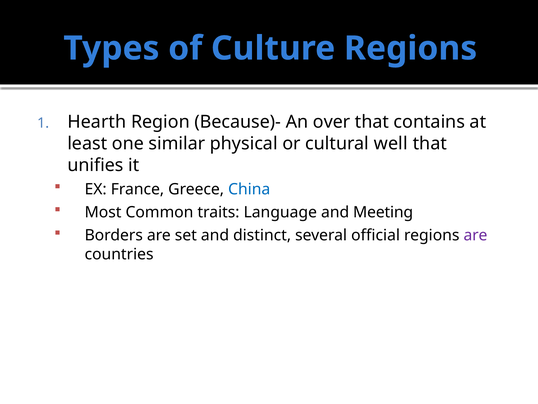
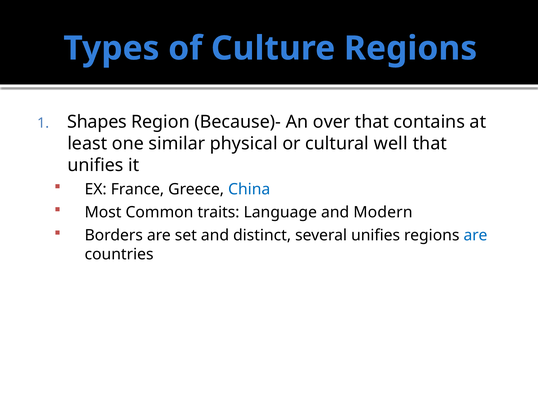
Hearth: Hearth -> Shapes (97, 122)
Meeting: Meeting -> Modern (383, 212)
several official: official -> unifies (376, 235)
are colour: purple -> blue (475, 235)
